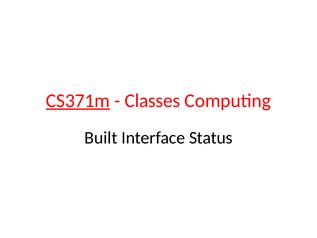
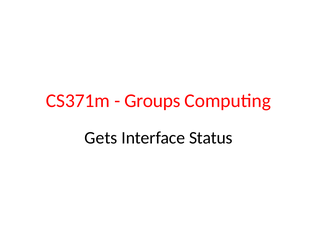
CS371m underline: present -> none (78, 101)
Classes: Classes -> Groups (152, 101)
Built: Built -> Gets (101, 138)
